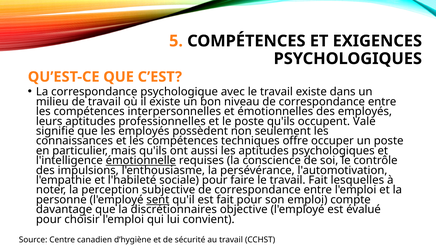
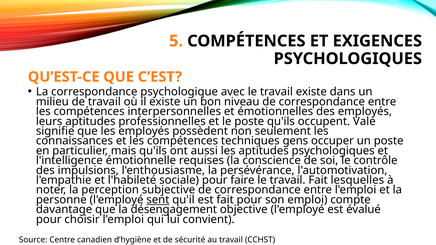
offre: offre -> gens (295, 141)
émotionnelle underline: present -> none (141, 161)
discrétionnaires: discrétionnaires -> désengagement (174, 210)
